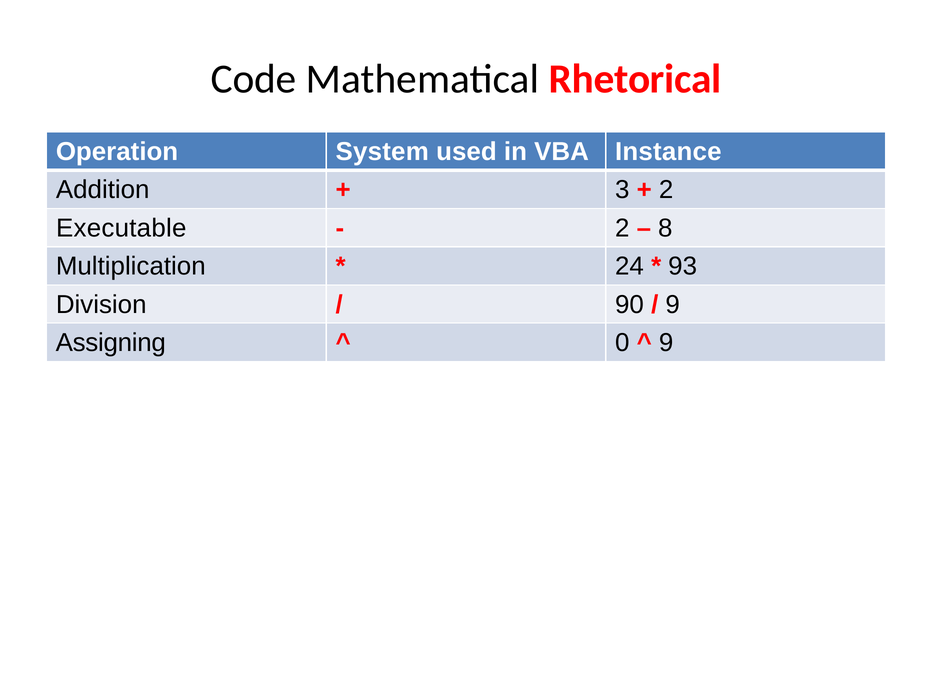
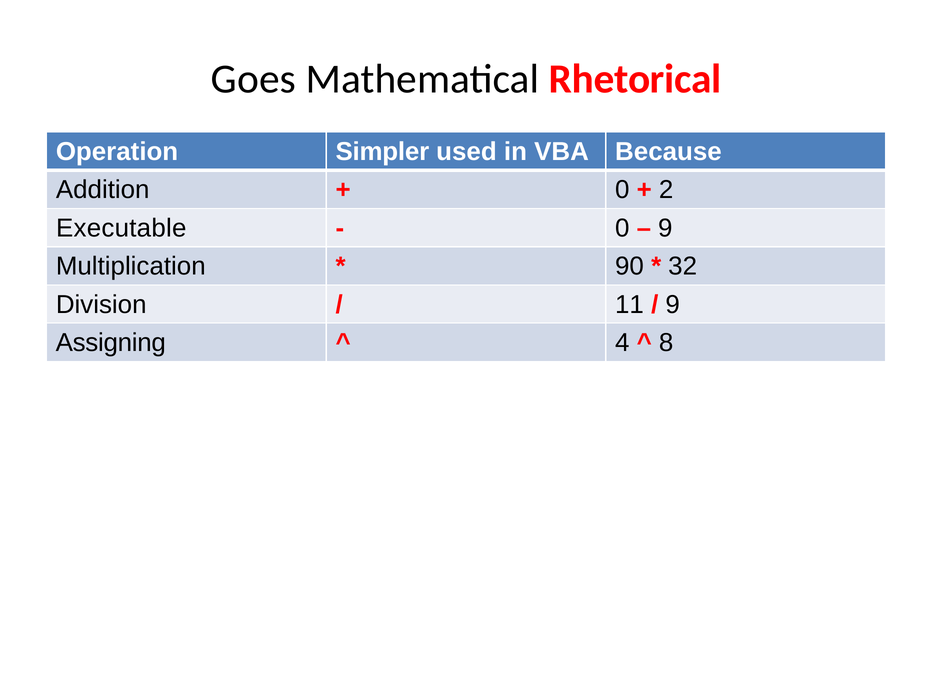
Code: Code -> Goes (254, 79)
System: System -> Simpler (382, 152)
Instance: Instance -> Because (668, 152)
3: 3 -> 0 (622, 190)
2: 2 -> 0 (622, 228)
8: 8 -> 9 (665, 228)
24: 24 -> 90 (629, 266)
93: 93 -> 32 (683, 266)
90: 90 -> 11 (629, 305)
0: 0 -> 4 (622, 343)
9: 9 -> 8 (666, 343)
